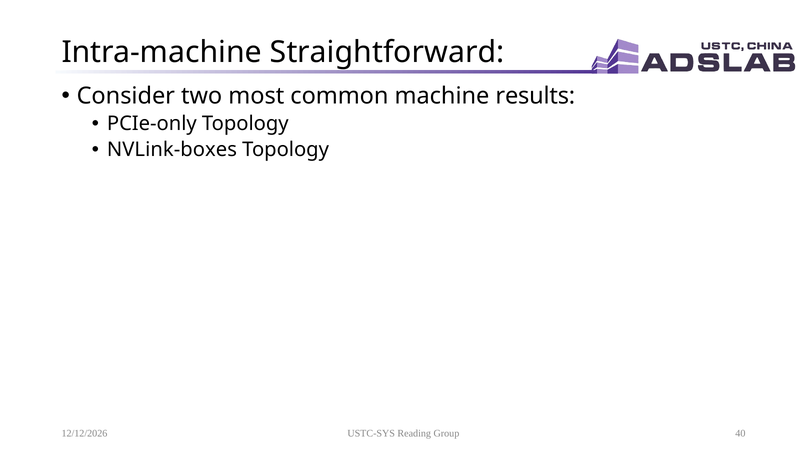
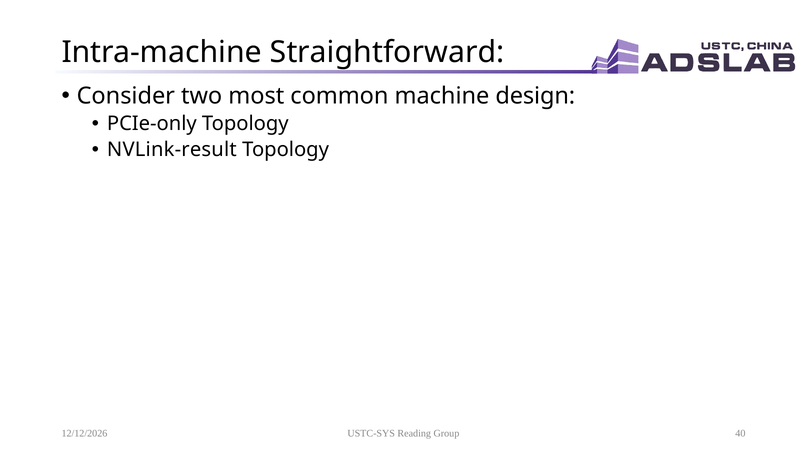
results: results -> design (535, 96)
NVLink-boxes: NVLink-boxes -> NVLink-result (172, 150)
